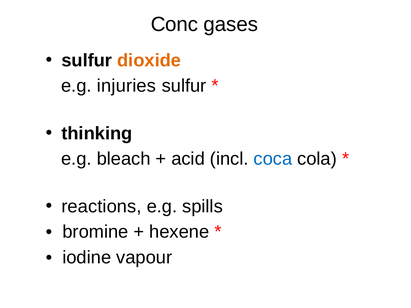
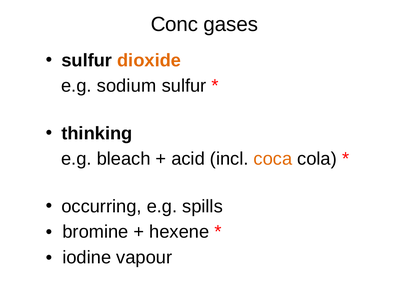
injuries: injuries -> sodium (127, 86)
coca colour: blue -> orange (273, 159)
reactions: reactions -> occurring (101, 207)
